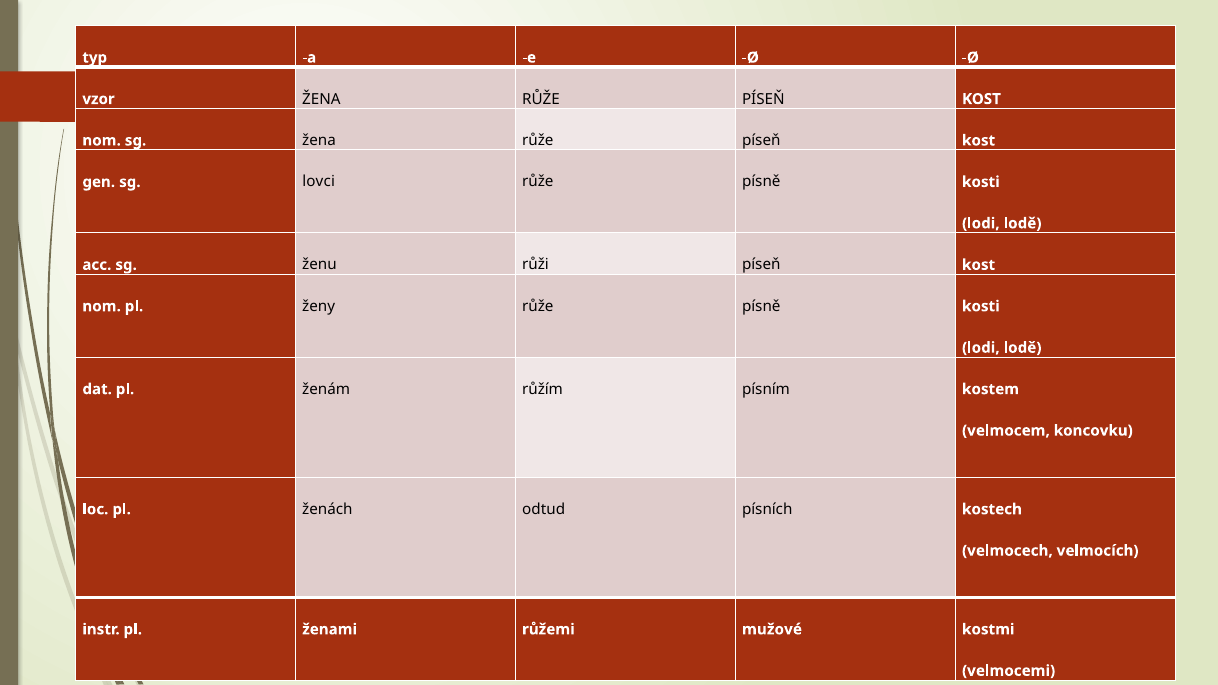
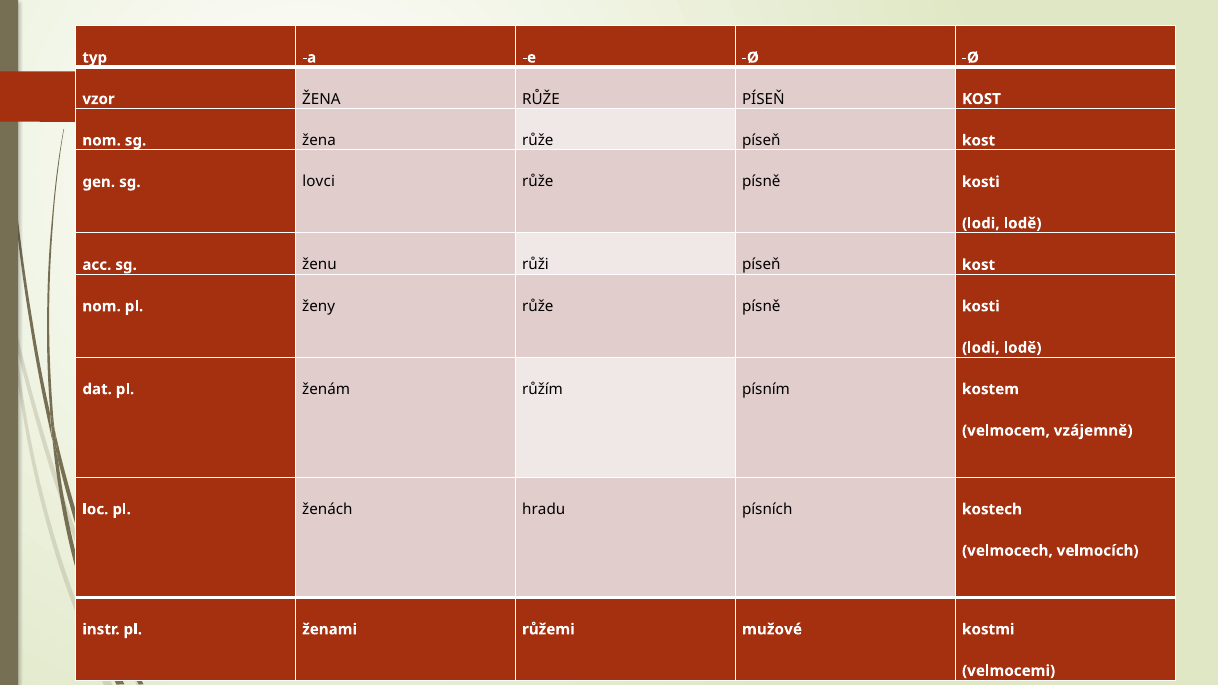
koncovku: koncovku -> vzájemně (1093, 431)
odtud: odtud -> hradu (544, 509)
